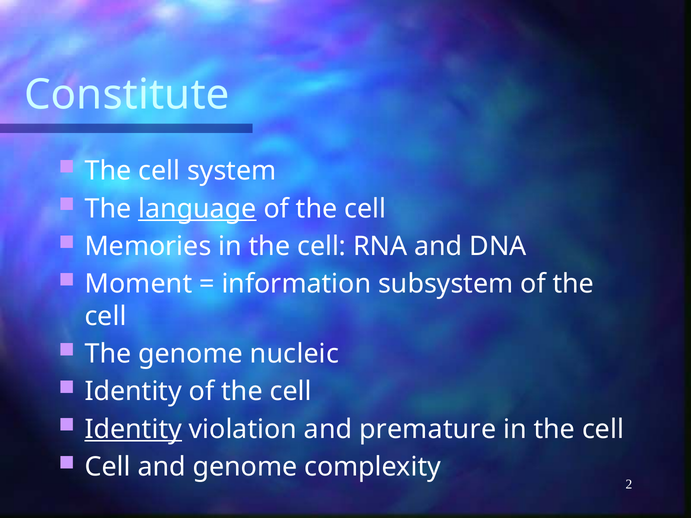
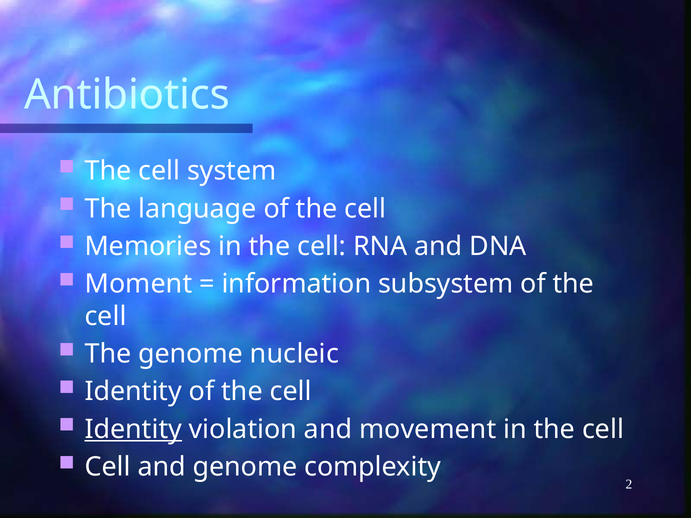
Constitute: Constitute -> Antibiotics (127, 95)
language underline: present -> none (197, 209)
premature: premature -> movement (428, 429)
